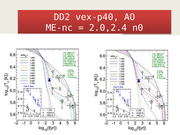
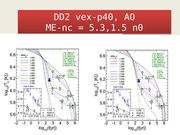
2.0,2.4: 2.0,2.4 -> 5.3,1.5 (108, 28)
